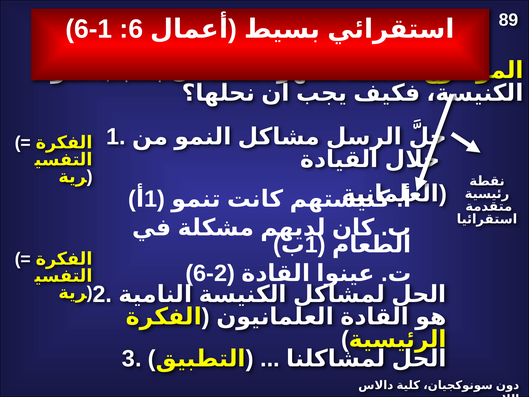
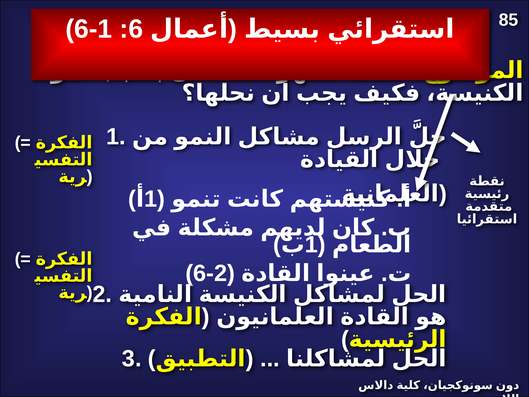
89: 89 -> 85 (509, 20)
